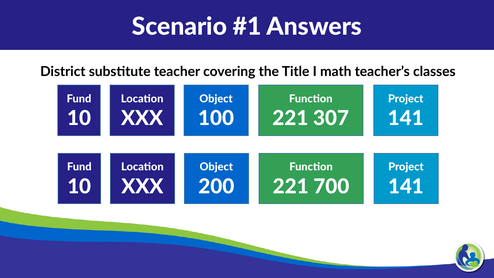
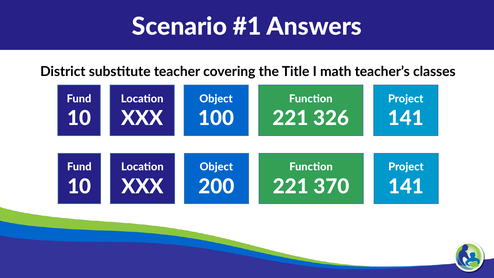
307: 307 -> 326 (331, 118)
700: 700 -> 370 (331, 186)
